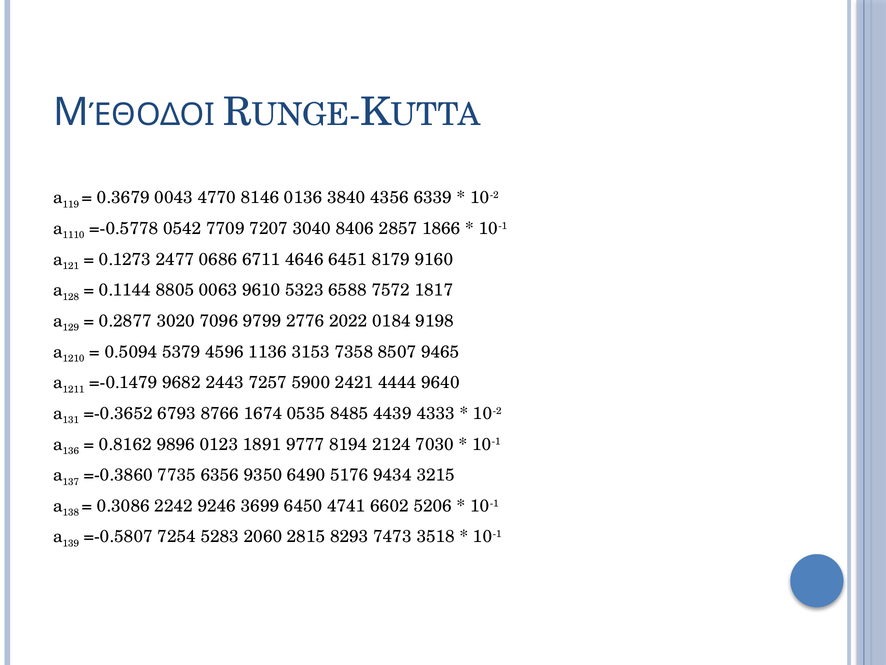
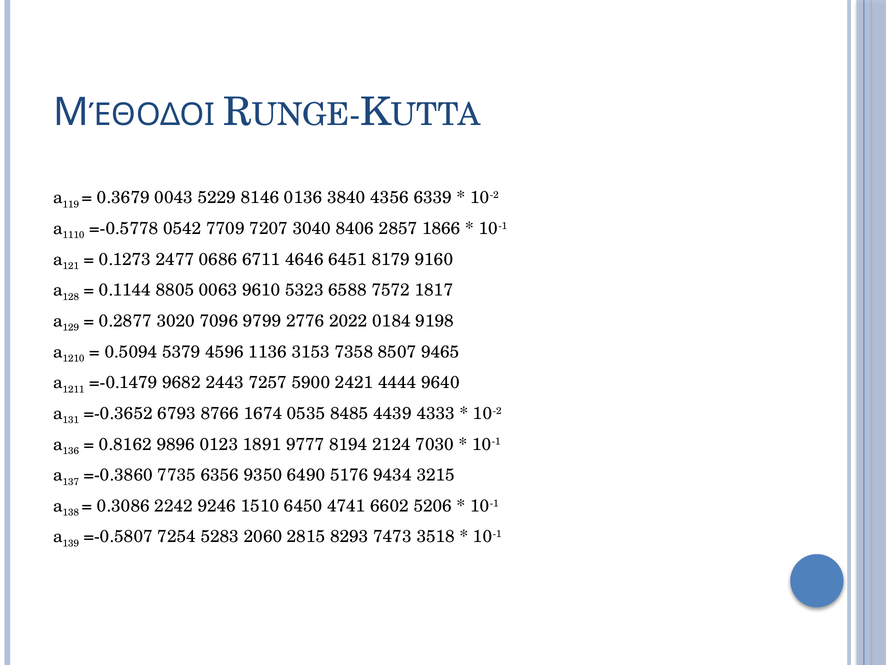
4770: 4770 -> 5229 (217, 198)
3699: 3699 -> 1510 (260, 506)
